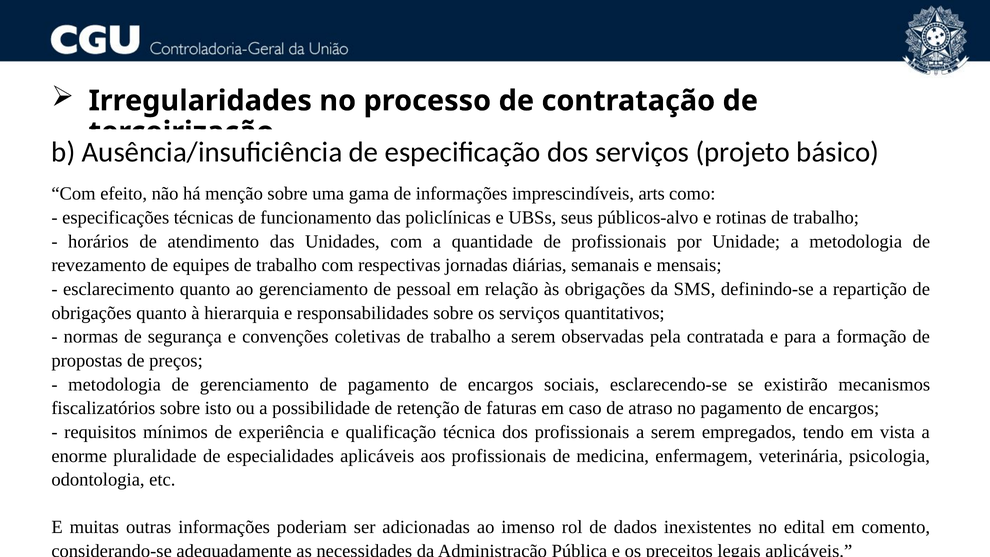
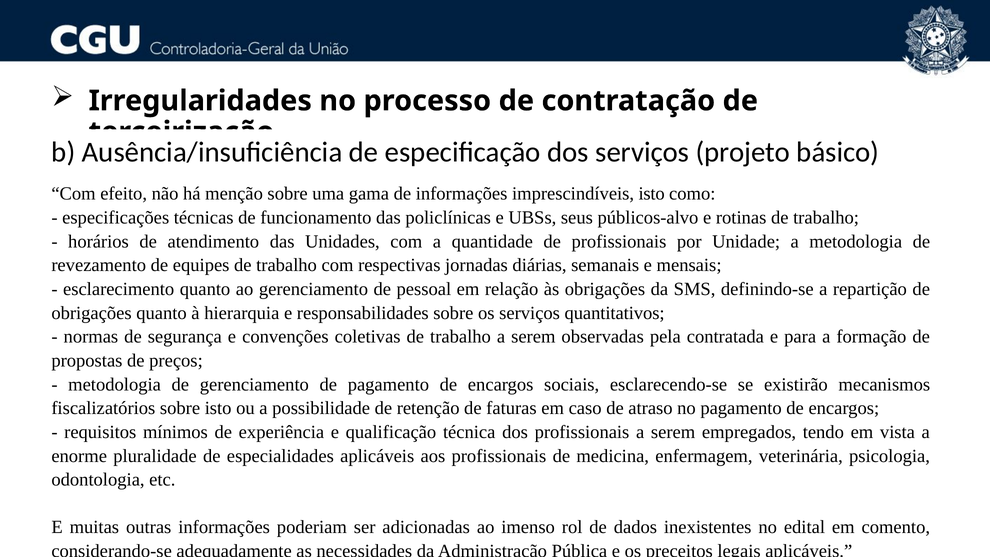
imprescindíveis arts: arts -> isto (652, 194)
